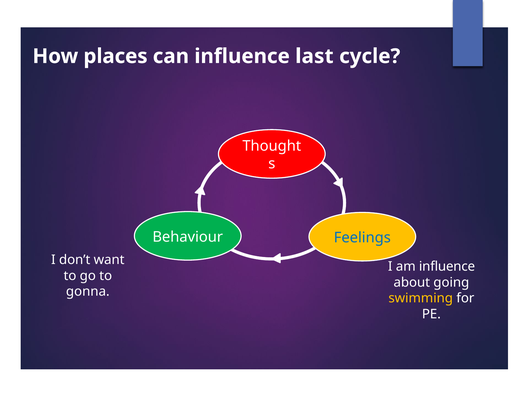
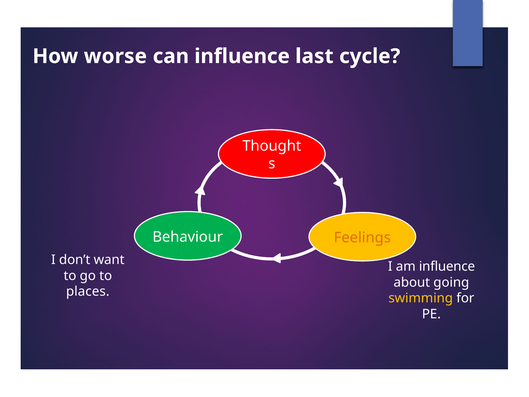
places: places -> worse (115, 56)
Feelings colour: blue -> orange (362, 238)
gonna: gonna -> places (88, 291)
